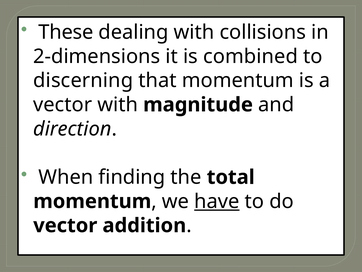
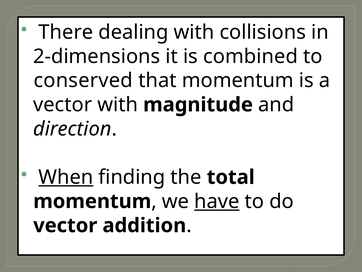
These: These -> There (66, 32)
discerning: discerning -> conserved (83, 80)
When underline: none -> present (66, 177)
